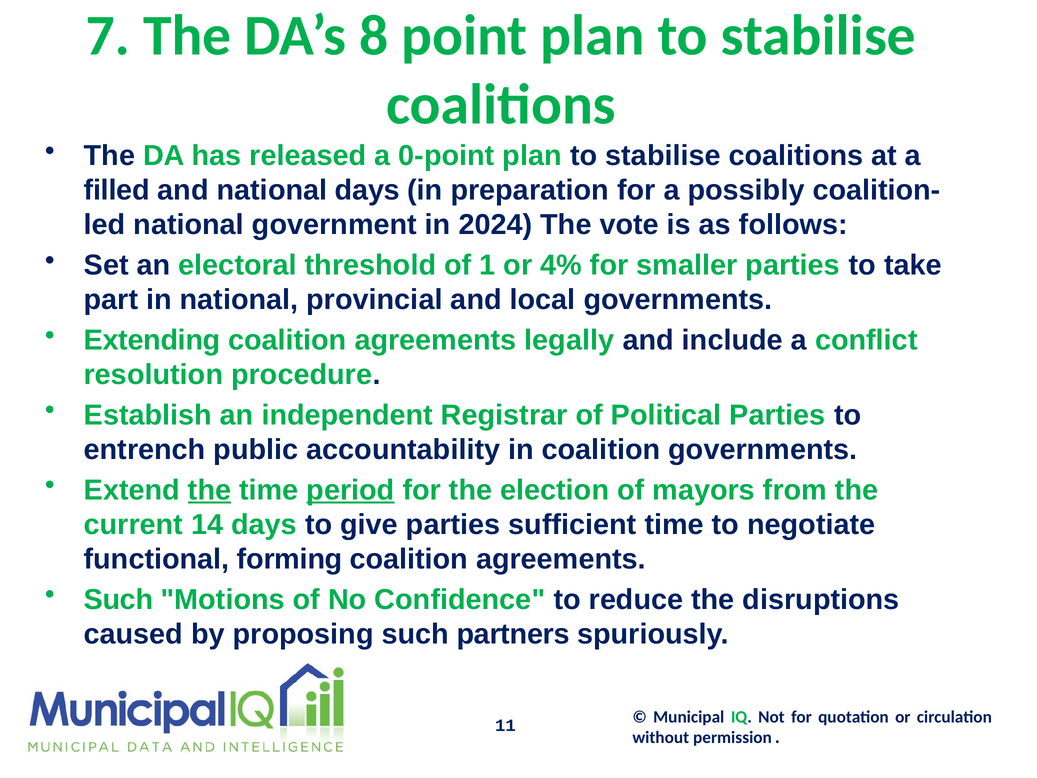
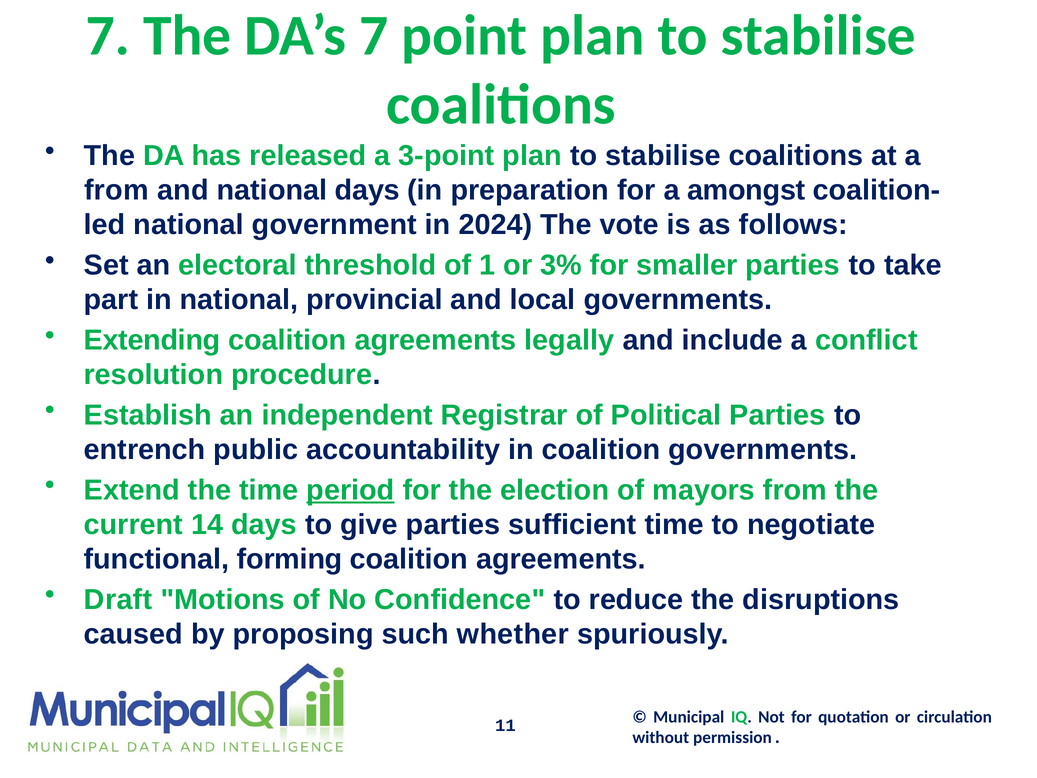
DA’s 8: 8 -> 7 (374, 36)
0-point: 0-point -> 3-point (446, 156)
filled: filled -> from (117, 190)
possibly: possibly -> amongst (746, 190)
4%: 4% -> 3% (561, 265)
the underline: present -> none (210, 490)
Such: Such -> Draft (118, 599)
partners: partners -> whether (513, 634)
